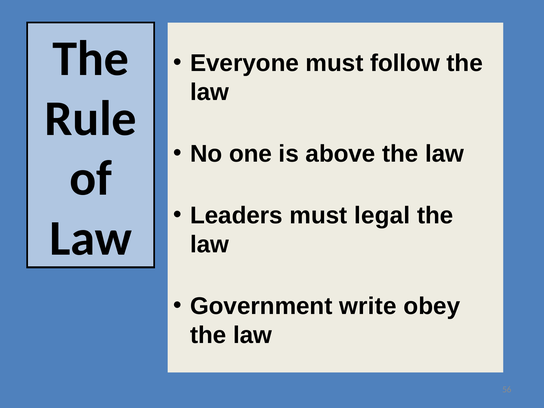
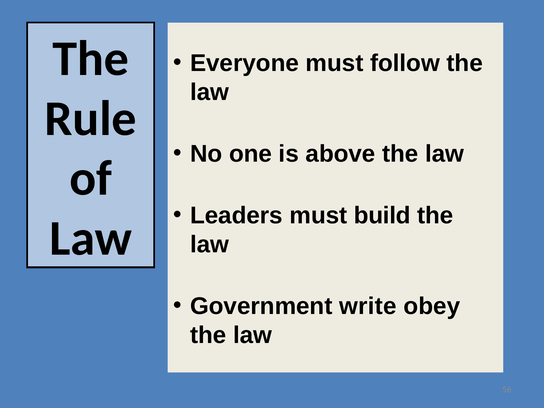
legal: legal -> build (382, 216)
